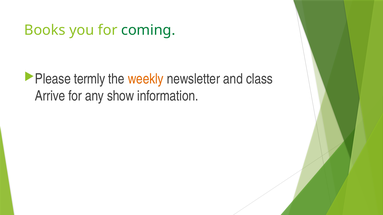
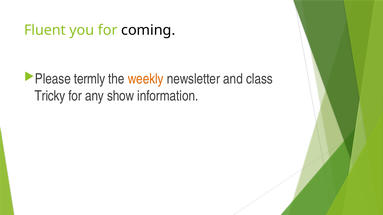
Books: Books -> Fluent (45, 30)
coming colour: green -> black (148, 30)
Arrive: Arrive -> Tricky (50, 96)
